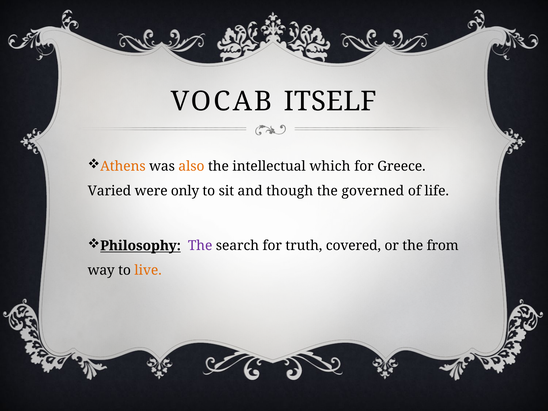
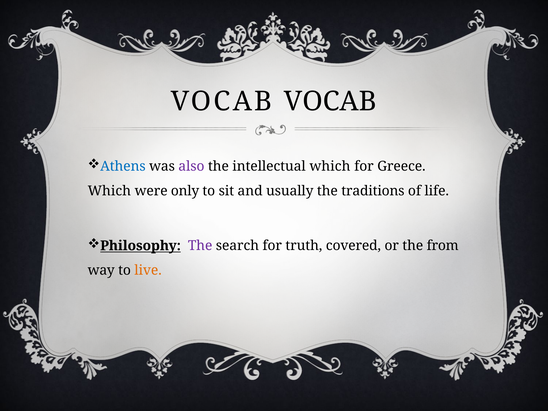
VOCAB ITSELF: ITSELF -> VOCAB (330, 101)
Athens colour: orange -> blue (123, 166)
also colour: orange -> purple (191, 166)
Varied: Varied -> Which (109, 191)
though: though -> usually (290, 191)
governed: governed -> traditions (373, 191)
